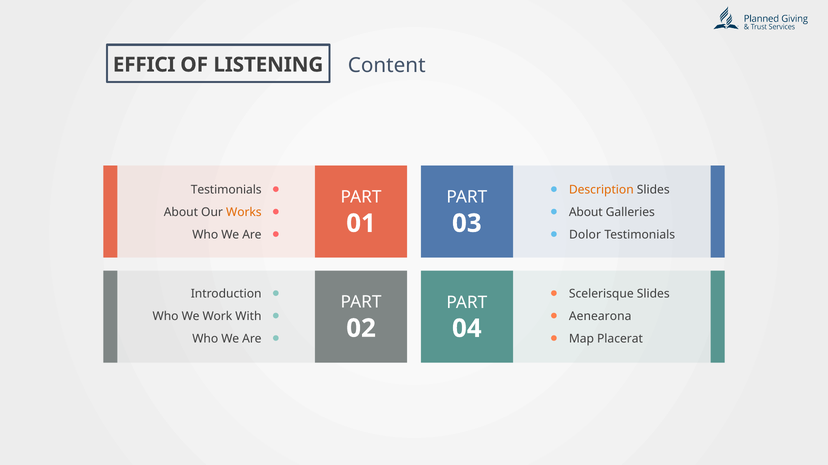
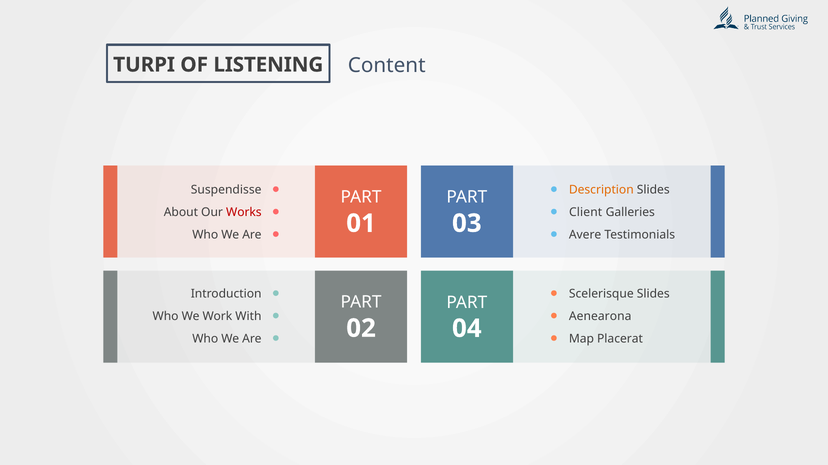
EFFICI: EFFICI -> TURPI (144, 65)
Testimonials: Testimonials -> Suspendisse (226, 190)
Works colour: orange -> red (244, 213)
About: About -> Client (586, 213)
Dolor: Dolor -> Avere (585, 235)
